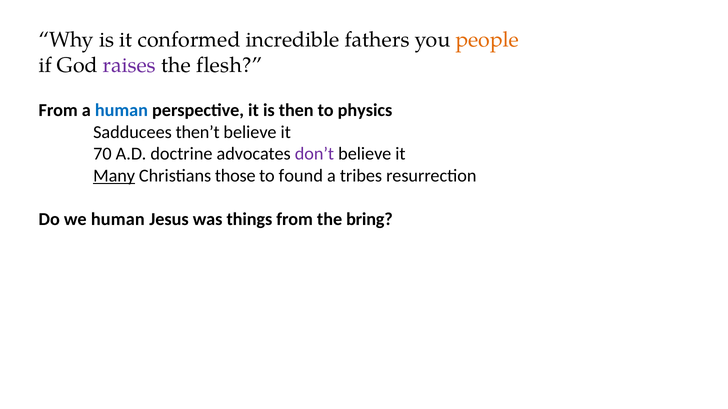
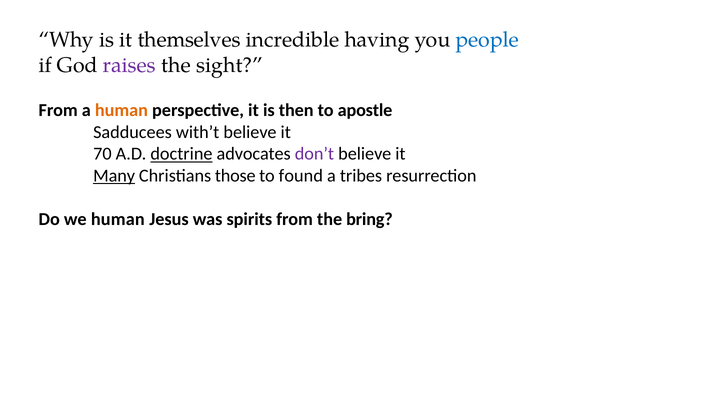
conformed: conformed -> themselves (189, 40)
fathers: fathers -> having (377, 40)
people colour: orange -> blue (487, 40)
flesh: flesh -> sight (229, 65)
human colour: blue -> orange (121, 110)
physics: physics -> apostle (365, 110)
then’t: then’t -> with’t (198, 132)
doctrine underline: none -> present (181, 154)
things: things -> spirits (249, 220)
